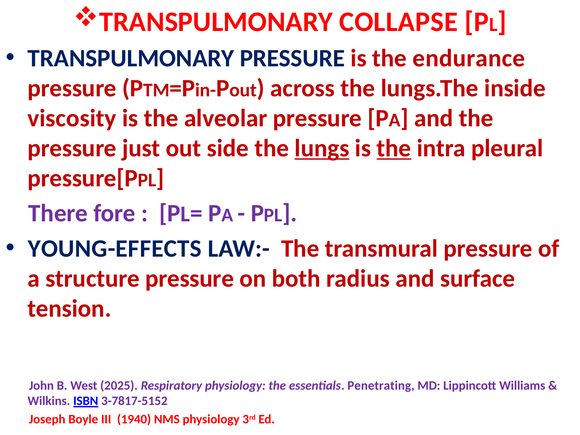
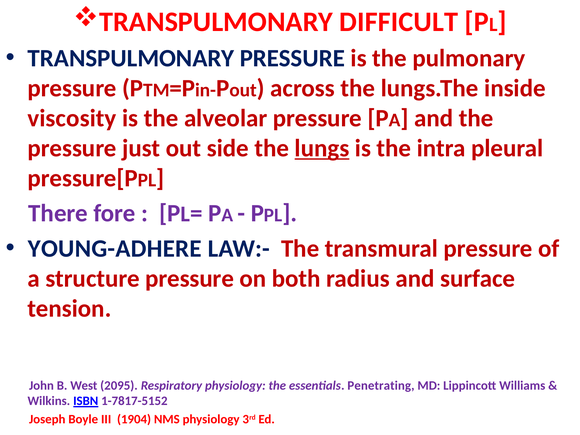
COLLAPSE: COLLAPSE -> DIFFICULT (399, 22)
endurance: endurance -> pulmonary (469, 58)
the underline: present -> none (394, 148)
YOUNG-EFFECTS: YOUNG-EFFECTS -> YOUNG-ADHERE (115, 249)
2025: 2025 -> 2095 (119, 385)
3-7817-5152: 3-7817-5152 -> 1-7817-5152 (134, 401)
1940: 1940 -> 1904 (134, 419)
